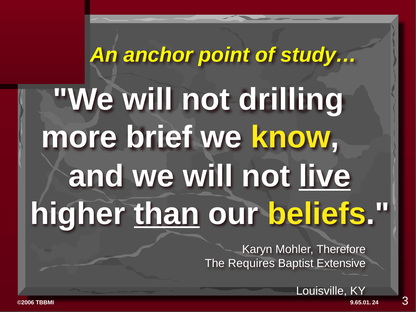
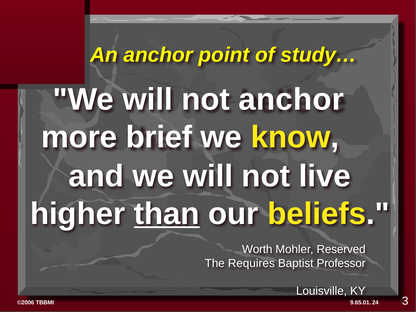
not drilling: drilling -> anchor (291, 100)
live underline: present -> none (325, 176)
Karyn: Karyn -> Worth (257, 249)
Therefore: Therefore -> Reserved (341, 249)
Extensive: Extensive -> Professor (341, 263)
